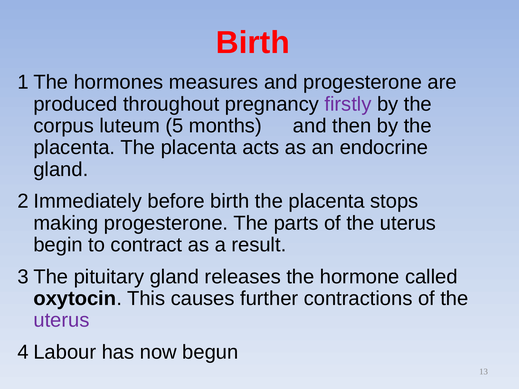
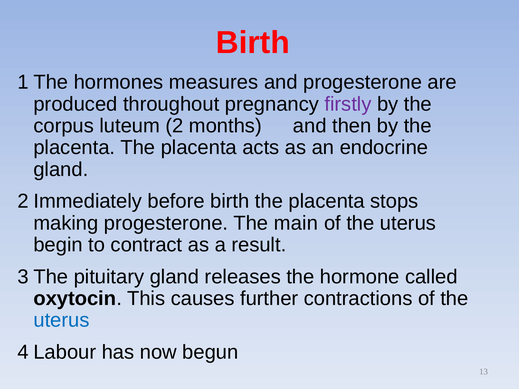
5: 5 -> 2 (174, 126)
parts: parts -> main (296, 223)
uterus colour: purple -> blue (61, 321)
